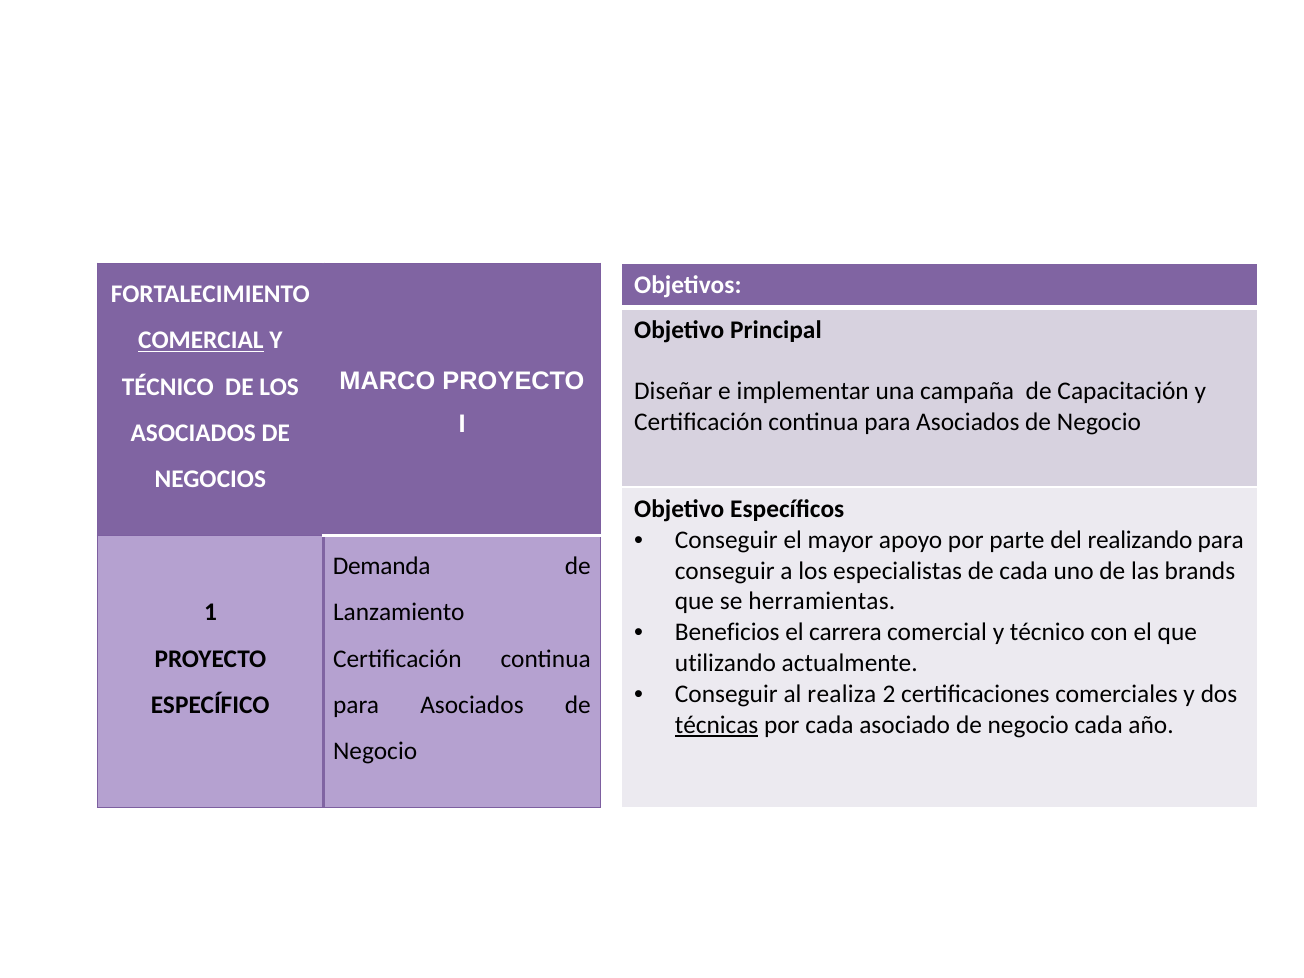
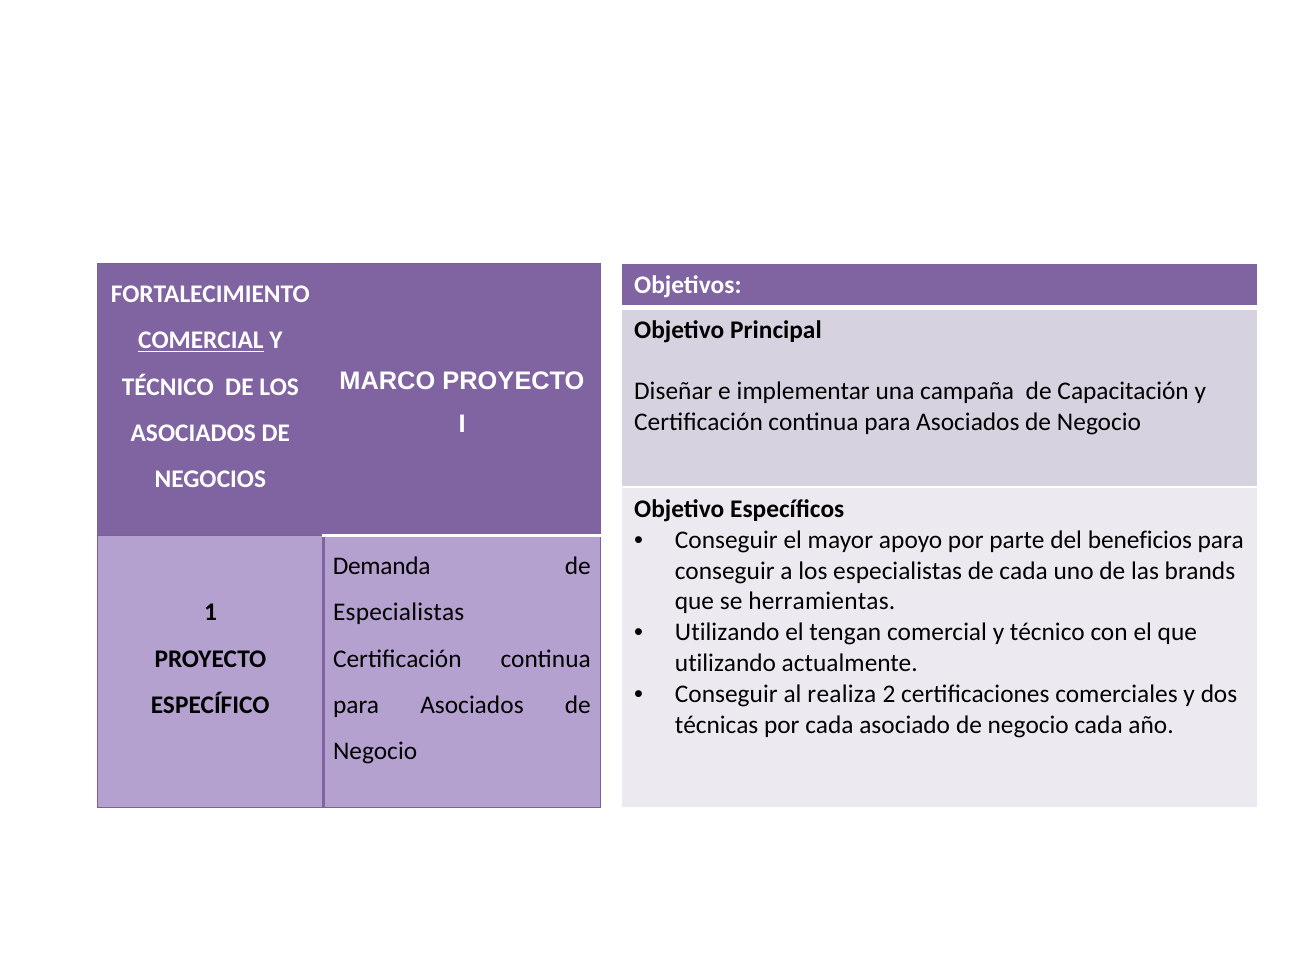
realizando: realizando -> beneficios (1140, 540)
Lanzamiento: Lanzamiento -> Especialistas (399, 613)
Beneficios: Beneficios -> Utilizando (727, 632)
carrera: carrera -> tengan (845, 632)
técnicas underline: present -> none (717, 725)
